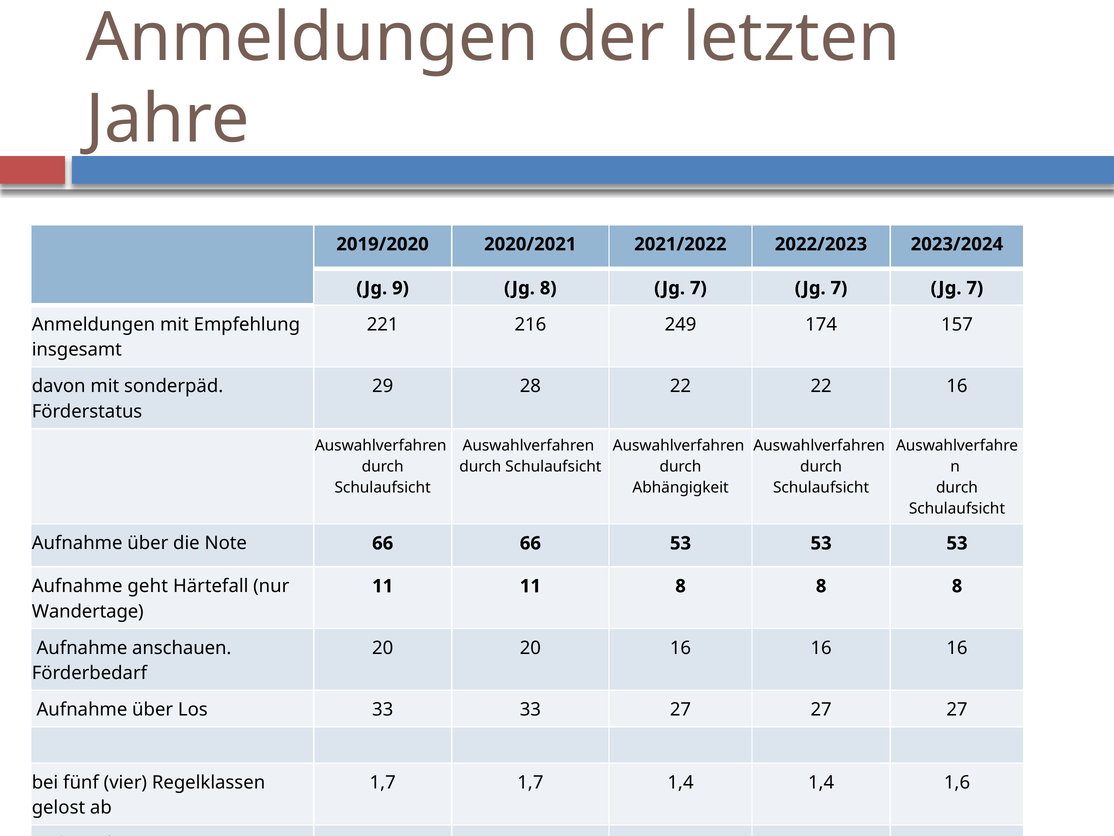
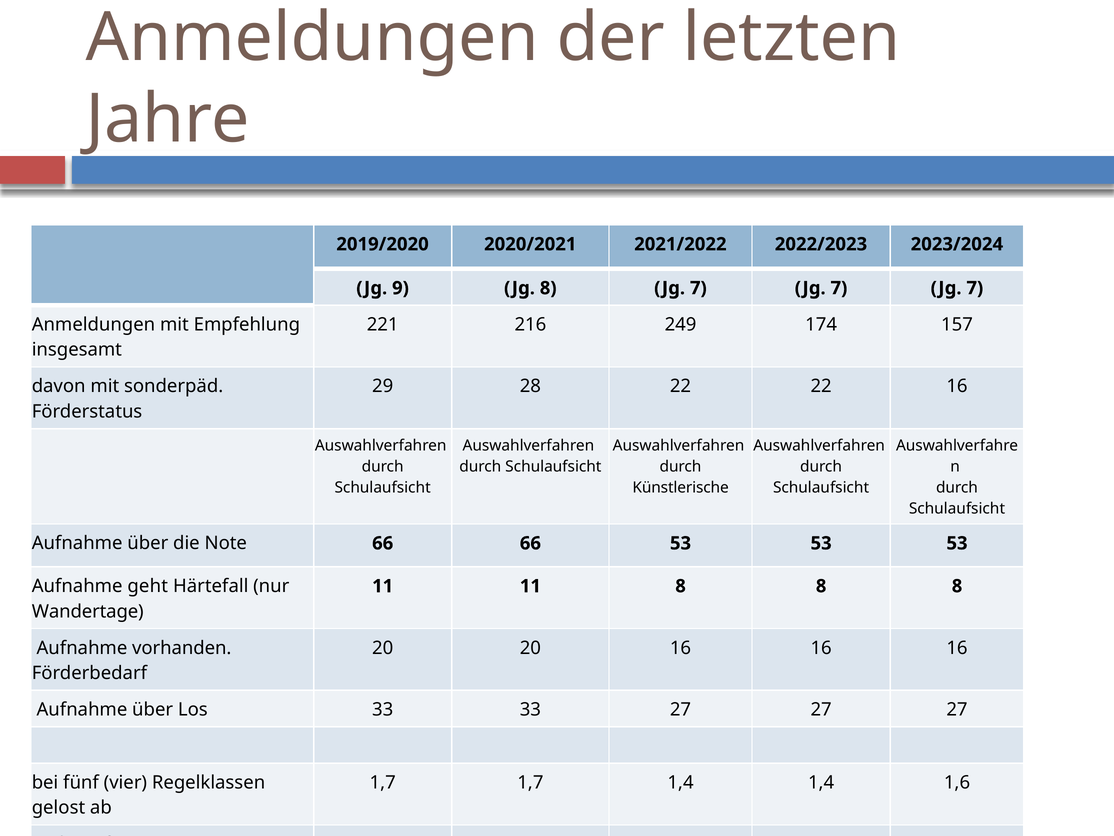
Abhängigkeit: Abhängigkeit -> Künstlerische (681, 488)
anschauen: anschauen -> vorhanden (182, 647)
